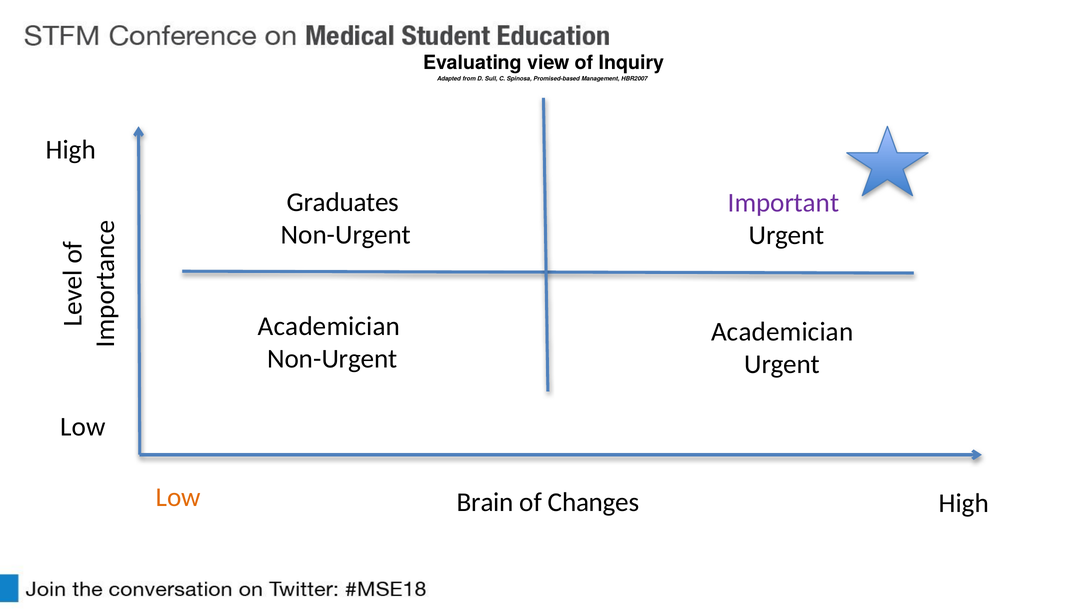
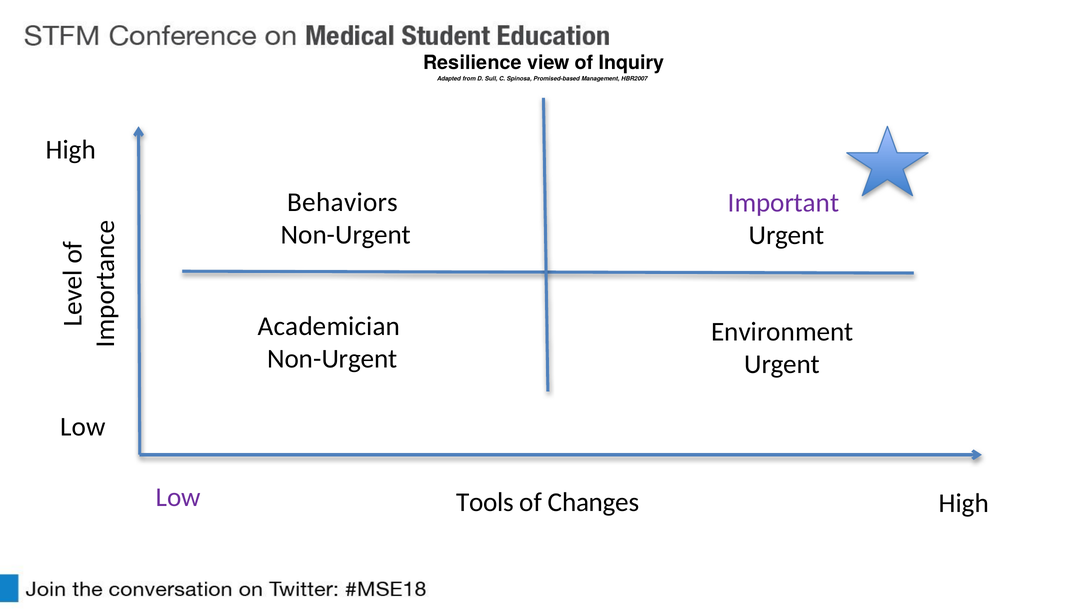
Evaluating: Evaluating -> Resilience (472, 63)
Graduates: Graduates -> Behaviors (343, 202)
Academician: Academician -> Environment (782, 332)
Low colour: orange -> purple (178, 498)
Brain: Brain -> Tools (485, 503)
